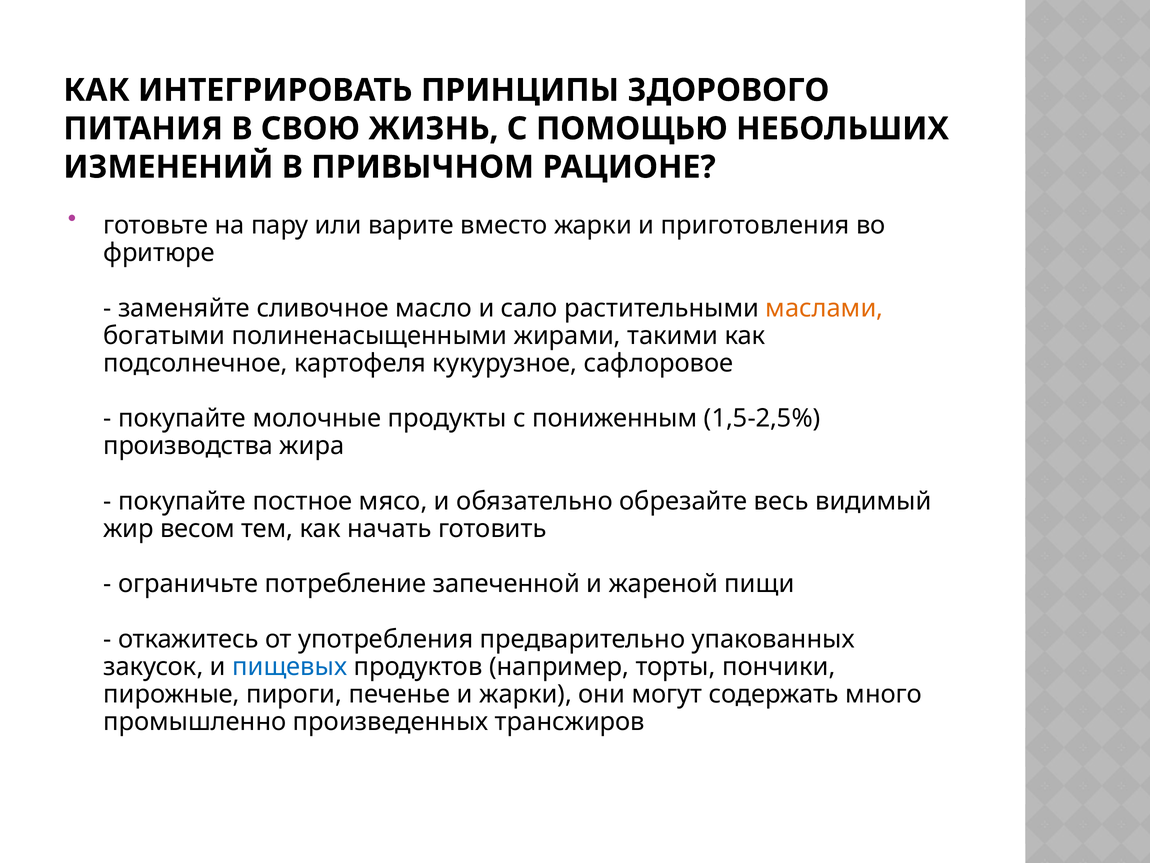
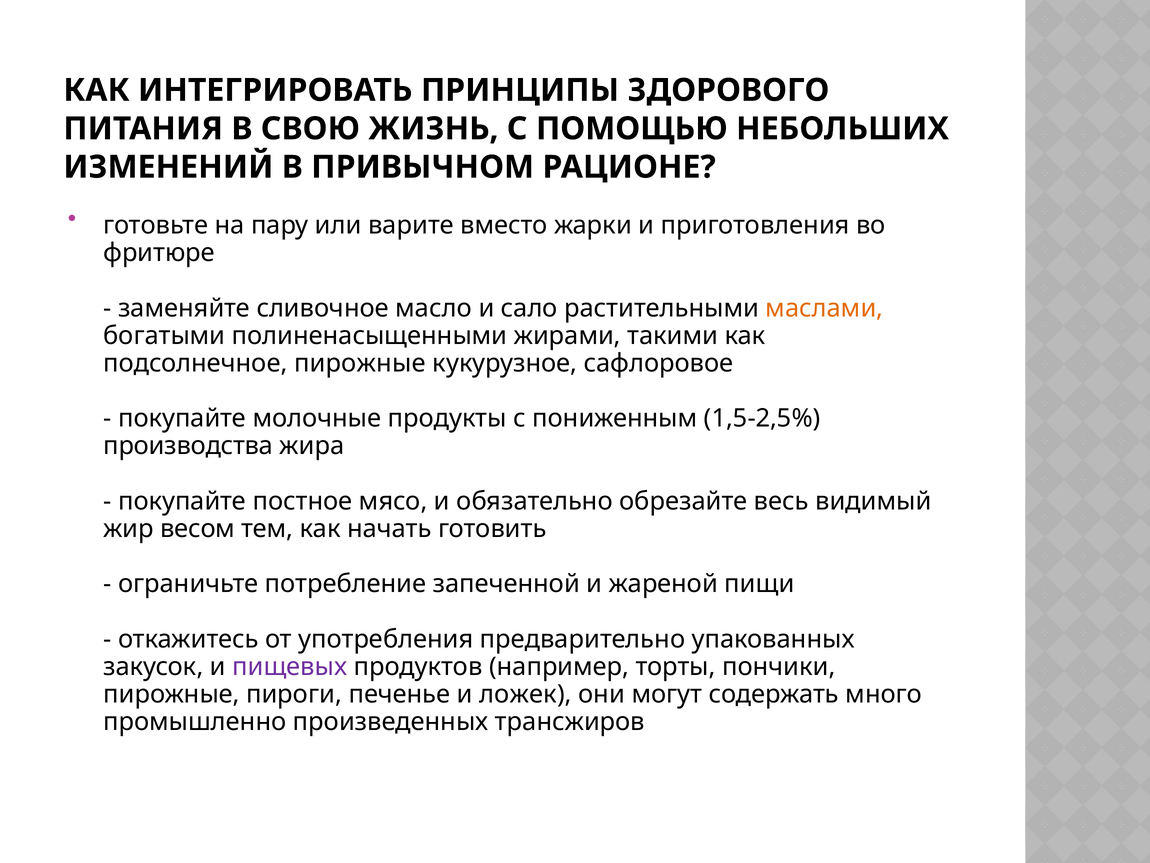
подсолнечное картофеля: картофеля -> пирожные (360, 363)
пищевых colour: blue -> purple (290, 666)
и жарки: жарки -> ложек (525, 694)
